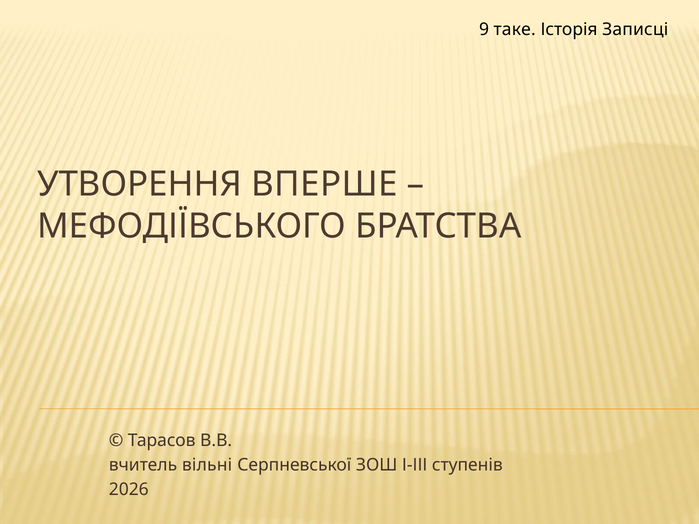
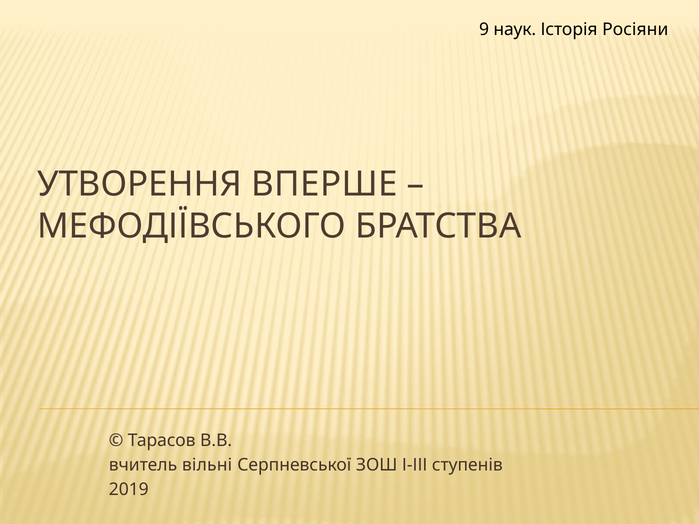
таке: таке -> наук (515, 30)
Записці: Записці -> Росіяни (635, 30)
2026: 2026 -> 2019 (129, 490)
